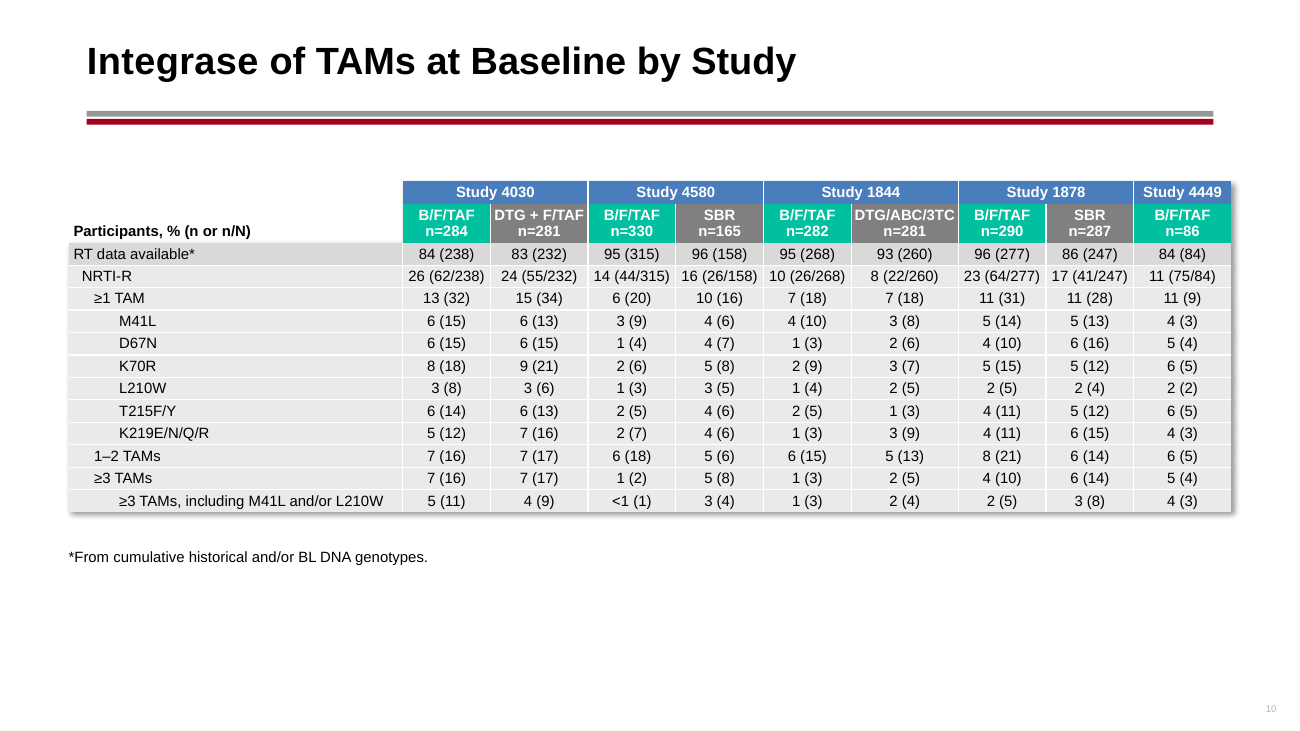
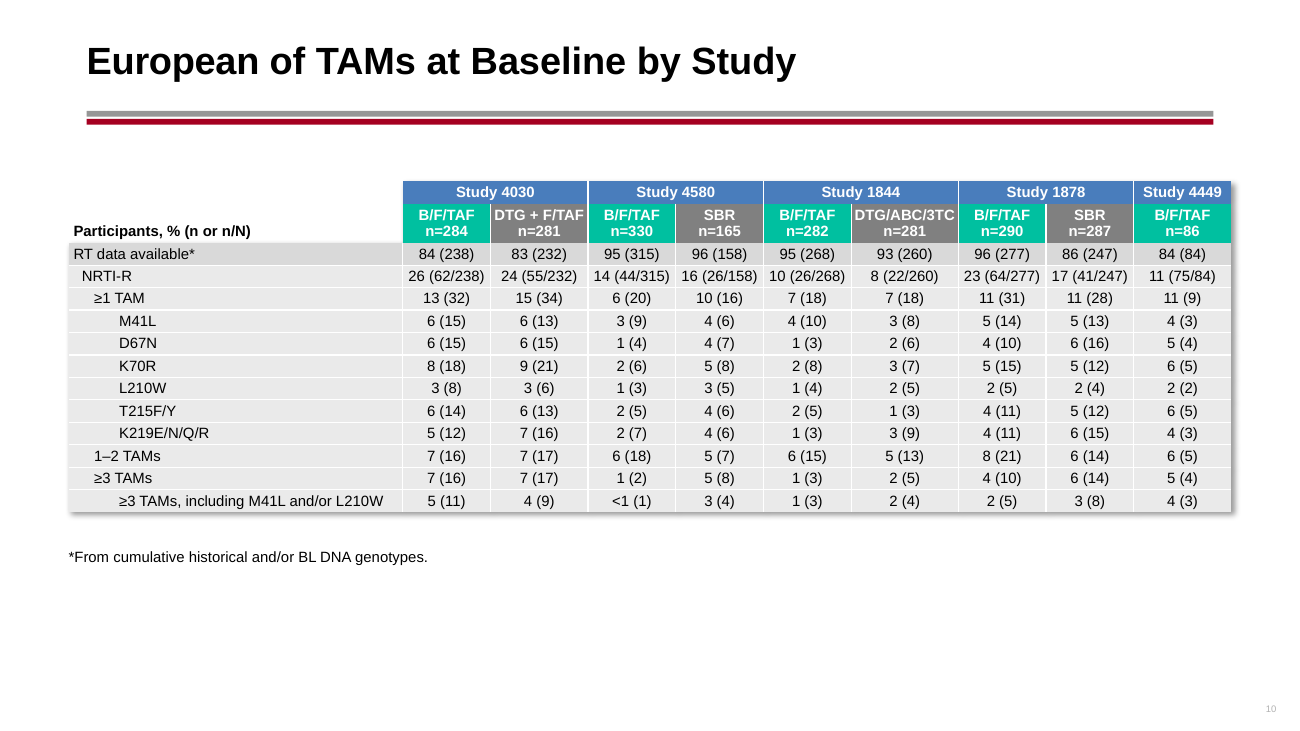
Integrase: Integrase -> European (173, 62)
2 9: 9 -> 8 (814, 367)
5 6: 6 -> 7 (726, 456)
